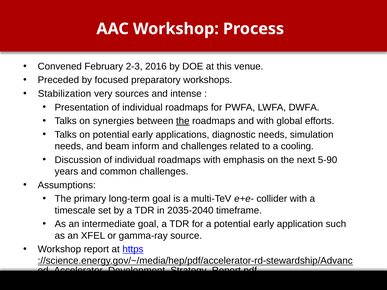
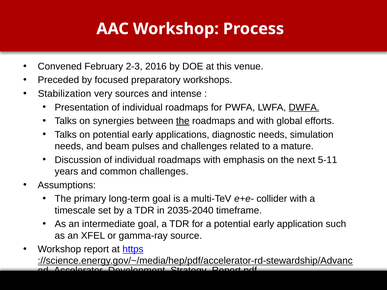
DWFA underline: none -> present (304, 107)
inform: inform -> pulses (146, 146)
cooling: cooling -> mature (297, 146)
5-90: 5-90 -> 5-11 (328, 160)
